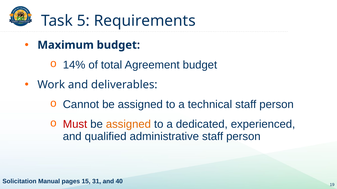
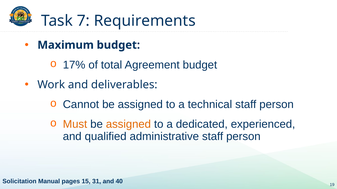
5: 5 -> 7 (83, 21)
14%: 14% -> 17% (74, 65)
Must colour: red -> orange (75, 125)
